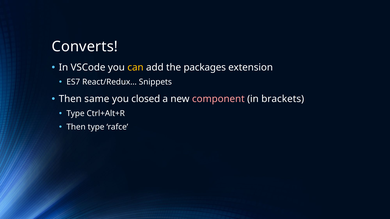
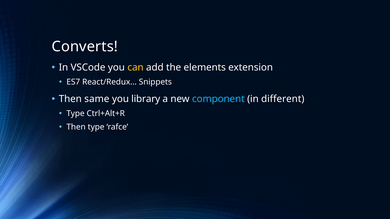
packages: packages -> elements (205, 68)
closed: closed -> library (146, 99)
component colour: pink -> light blue (218, 99)
brackets: brackets -> different (283, 99)
